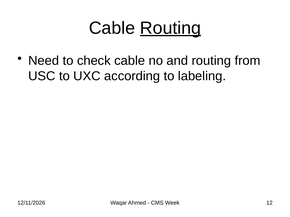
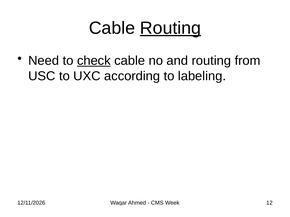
check underline: none -> present (94, 61)
